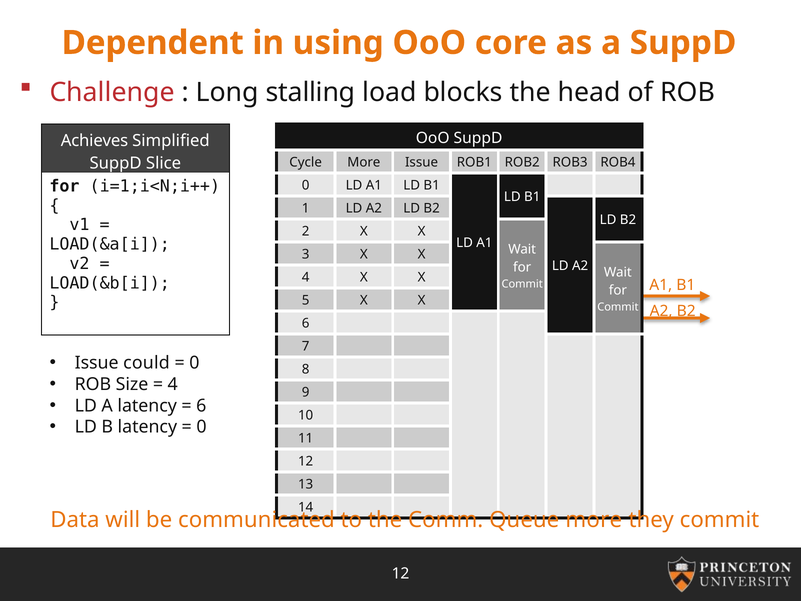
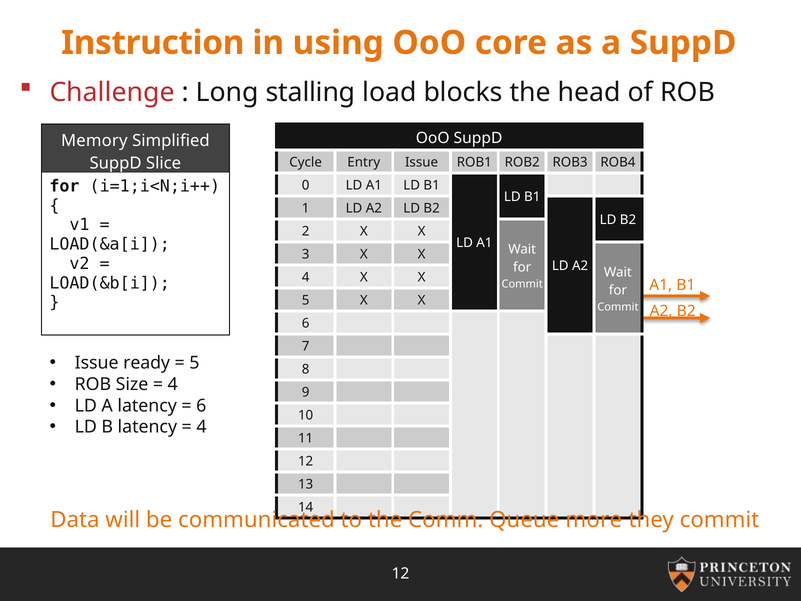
Dependent: Dependent -> Instruction (153, 43)
Achieves: Achieves -> Memory (94, 140)
Cycle More: More -> Entry (364, 162)
could: could -> ready (147, 363)
0: 0 -> 5 (194, 363)
0: 0 -> 4 (201, 427)
